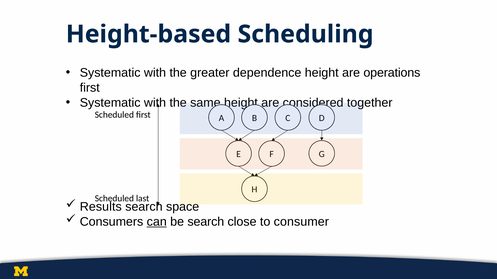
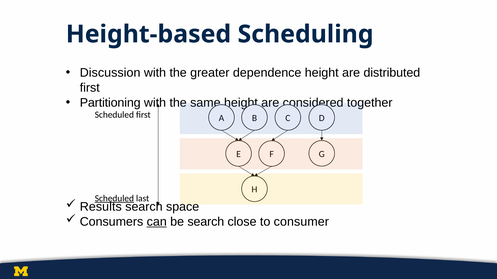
Systematic: Systematic -> Discussion (110, 73)
operations: operations -> distributed (392, 73)
Systematic: Systematic -> Partitioning (110, 103)
Scheduled underline: none -> present (114, 199)
